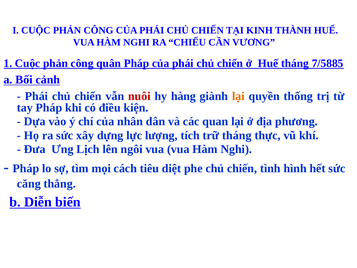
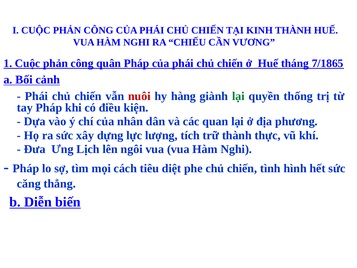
7/5885: 7/5885 -> 7/1865 (328, 63)
lại colour: orange -> green (238, 96)
trữ tháng: tháng -> thành (237, 135)
